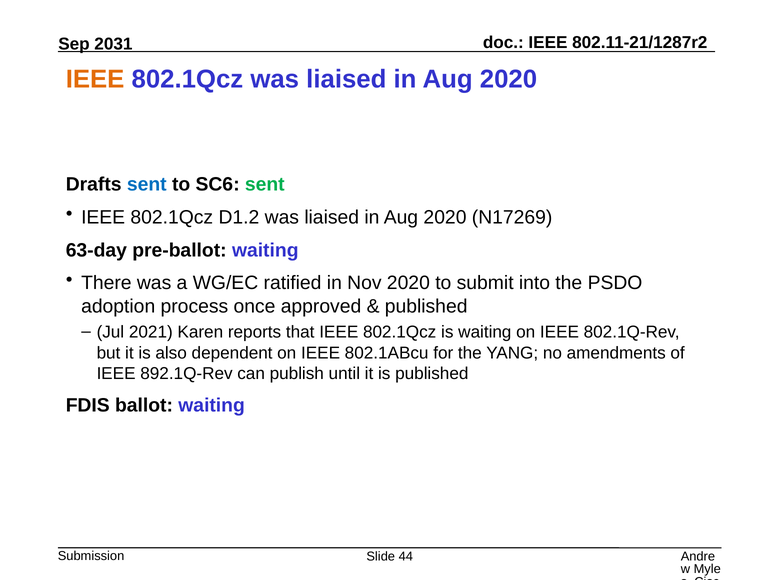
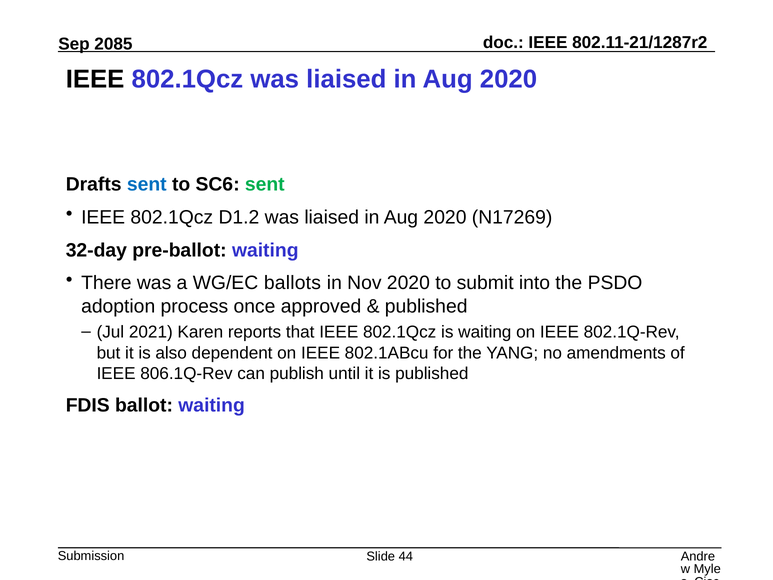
2031: 2031 -> 2085 (113, 44)
IEEE colour: orange -> black (95, 79)
63-day: 63-day -> 32-day (96, 250)
ratified: ratified -> ballots (292, 283)
892.1Q-Rev: 892.1Q-Rev -> 806.1Q-Rev (186, 373)
